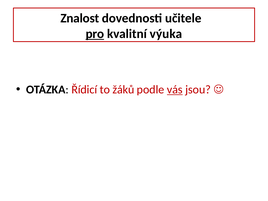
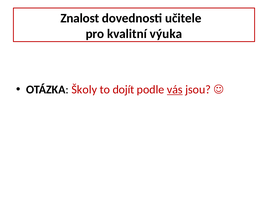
pro underline: present -> none (95, 34)
Řídicí: Řídicí -> Školy (84, 90)
žáků: žáků -> dojít (123, 90)
